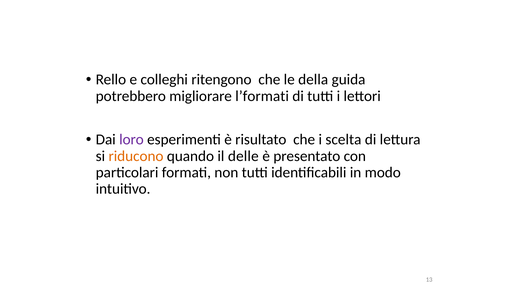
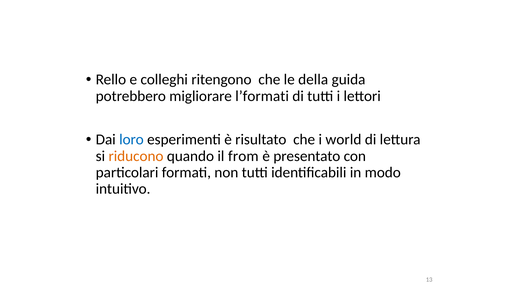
loro colour: purple -> blue (131, 140)
scelta: scelta -> world (343, 140)
delle: delle -> from (243, 156)
